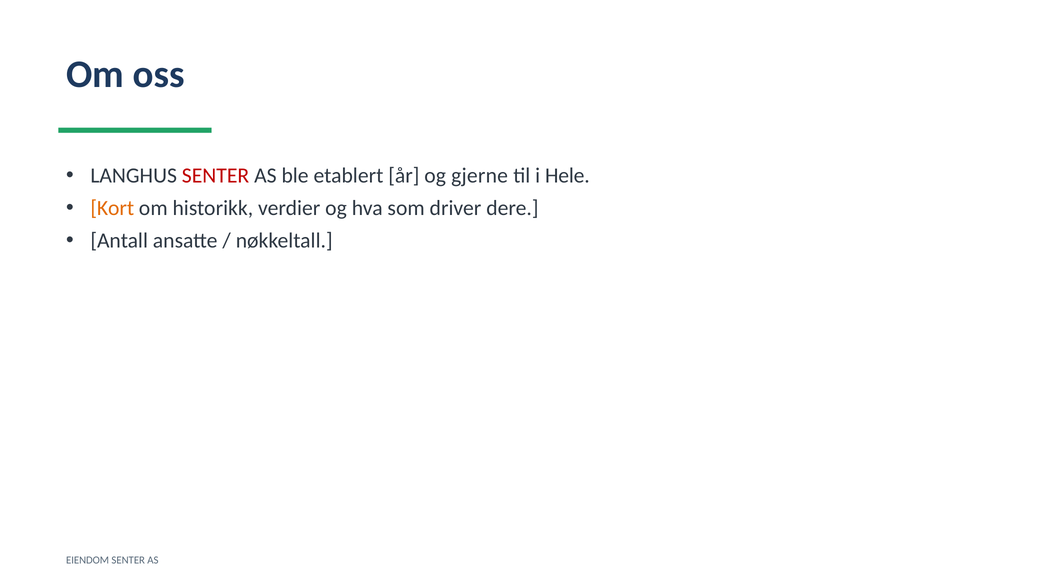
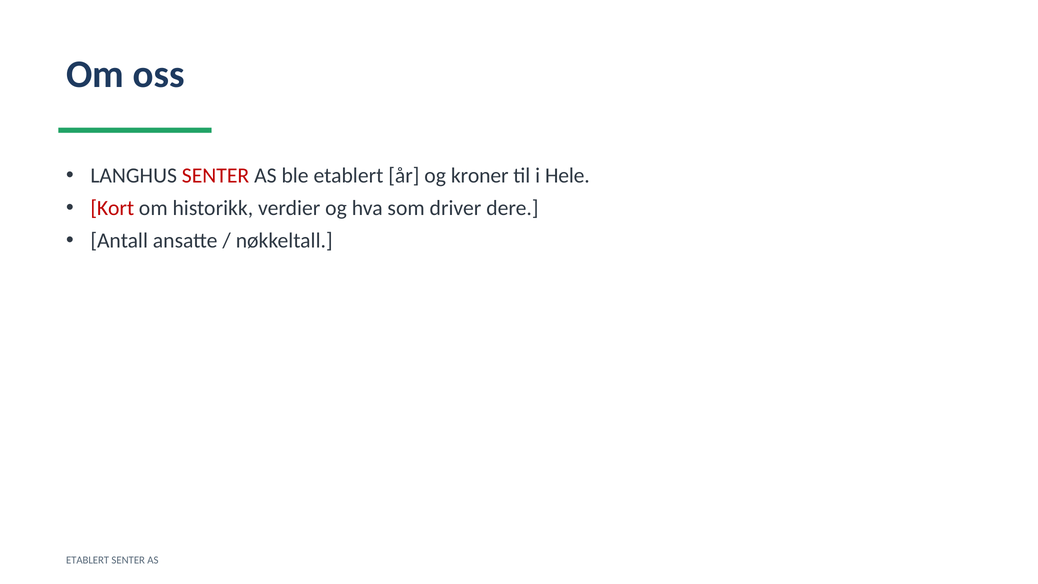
gjerne: gjerne -> kroner (480, 176)
Kort colour: orange -> red (112, 208)
EIENDOM: EIENDOM -> ETABLERT (88, 560)
